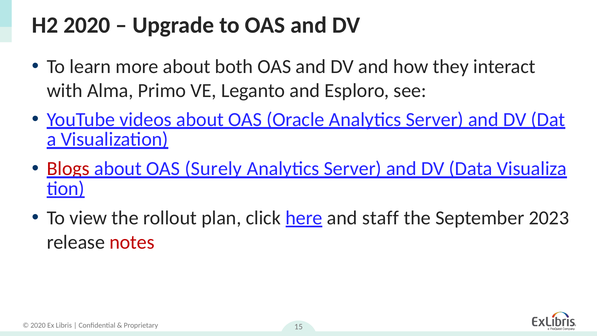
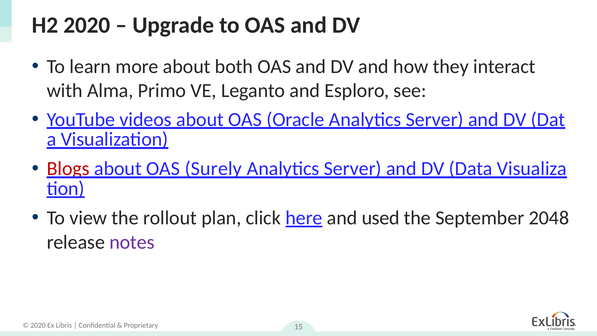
staff: staff -> used (381, 218)
2023: 2023 -> 2048 (549, 218)
notes colour: red -> purple (132, 242)
